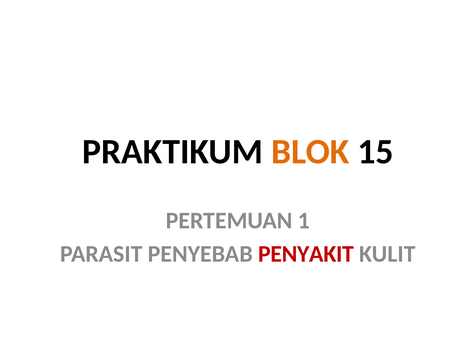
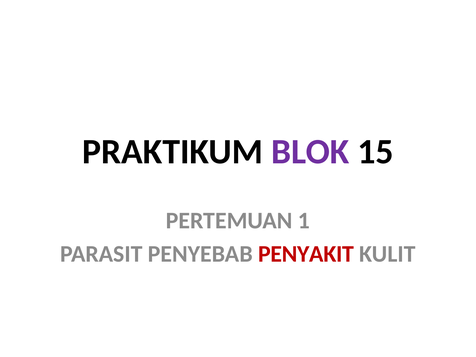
BLOK colour: orange -> purple (310, 152)
